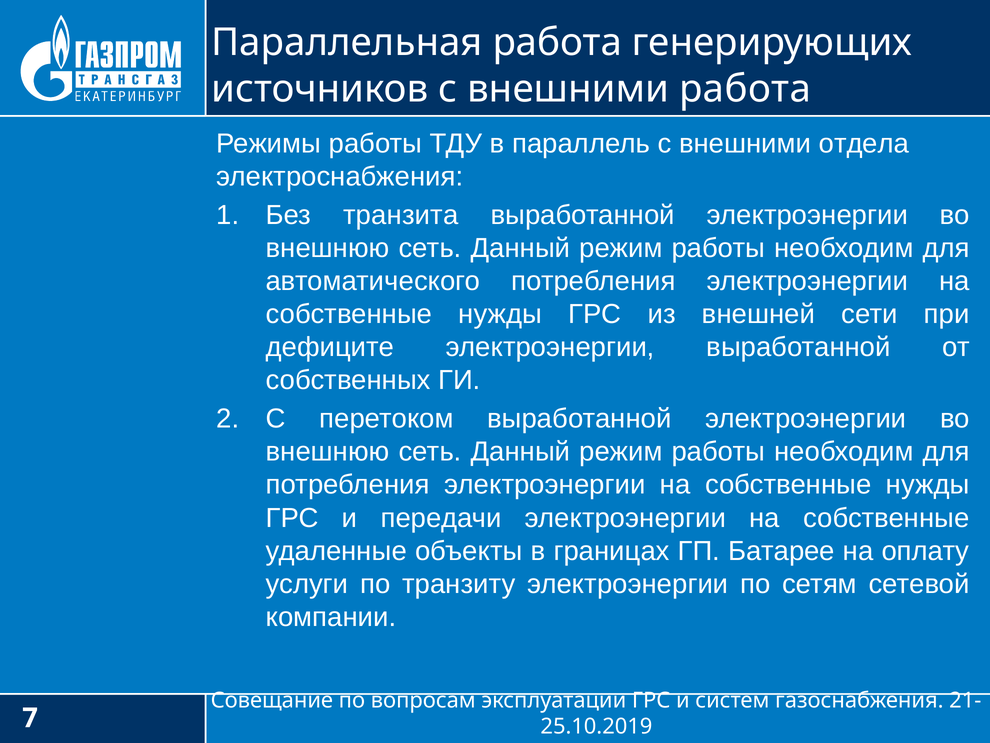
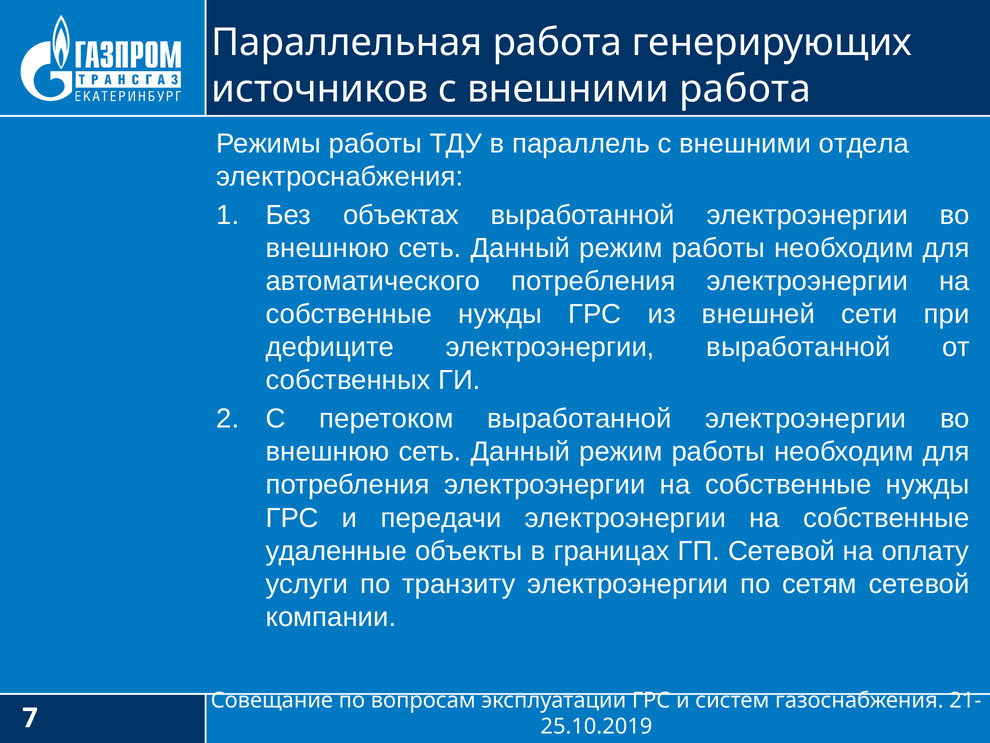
транзита: транзита -> объектах (401, 215)
ГП Батарее: Батарее -> Сетевой (782, 551)
